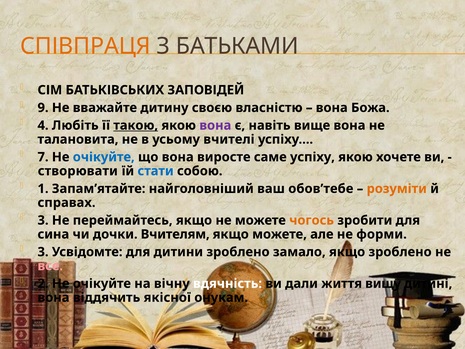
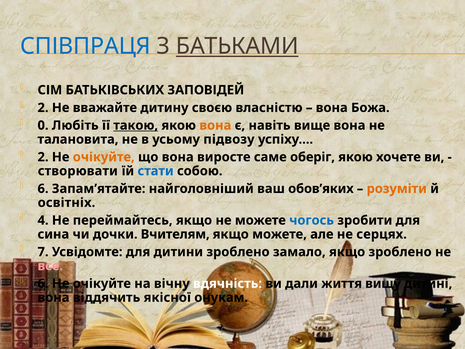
СПІВПРАЦЯ colour: orange -> blue (85, 46)
БАТЬКАМИ underline: none -> present (237, 46)
9: 9 -> 2 (43, 108)
4: 4 -> 0 (43, 125)
вона colour: purple -> orange (215, 125)
вчителі: вчителі -> підвозу (229, 139)
7: 7 -> 2 (43, 157)
очікуйте colour: blue -> orange (104, 157)
саме успіху: успіху -> оберіг (313, 157)
1: 1 -> 6 (43, 189)
обов’тебе: обов’тебе -> обов’яких (321, 189)
справах: справах -> освітніх (66, 202)
3: 3 -> 4 (43, 220)
чогось colour: orange -> blue (312, 220)
форми: форми -> серцях (382, 234)
3: 3 -> 7 (43, 252)
2: 2 -> 6 (43, 283)
